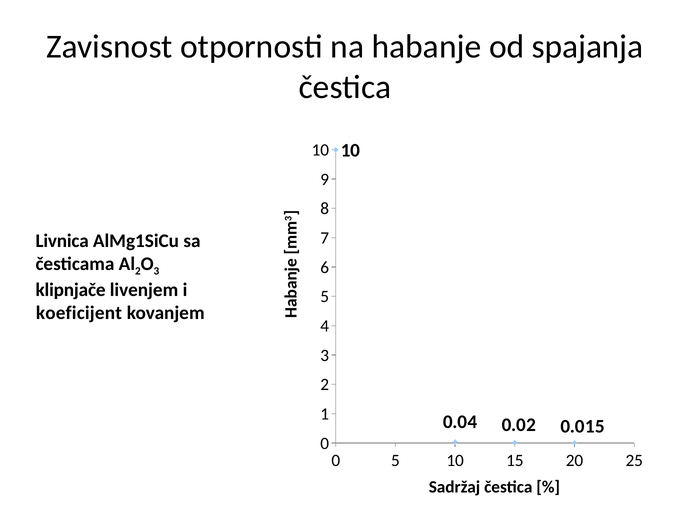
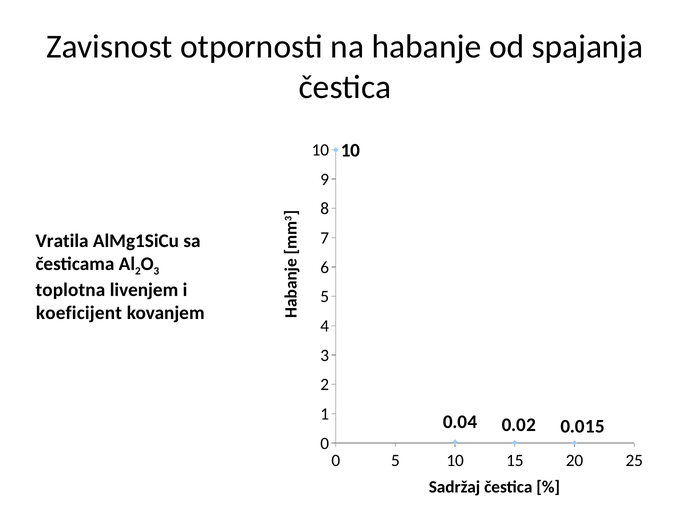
Livnica: Livnica -> Vratila (62, 240)
klipnjače: klipnjače -> toplotna (70, 290)
